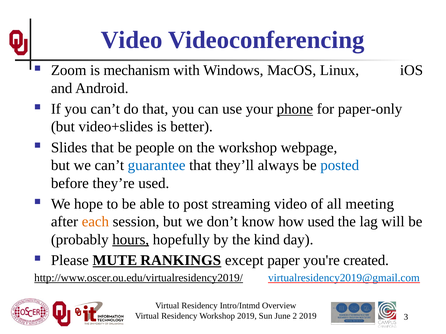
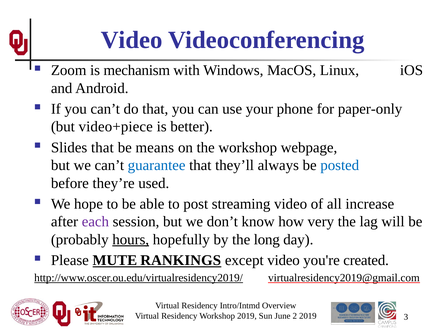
phone underline: present -> none (295, 109)
video+slides: video+slides -> video+piece (116, 127)
people: people -> means (155, 148)
meeting: meeting -> increase (370, 204)
each colour: orange -> purple (95, 222)
how used: used -> very (321, 222)
kind: kind -> long (267, 240)
except paper: paper -> video (284, 261)
virtualresidency2019@gmail.com colour: blue -> black (344, 278)
